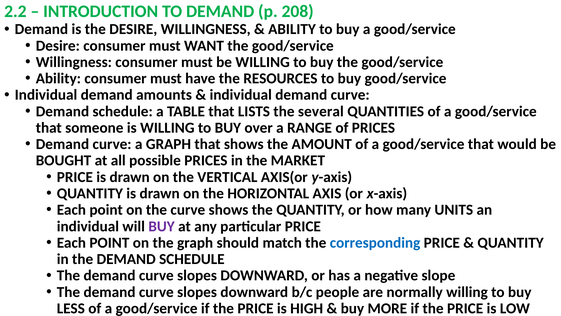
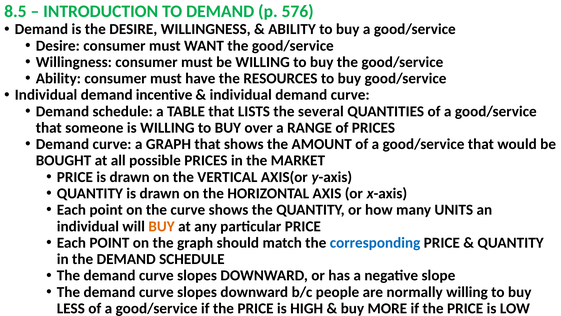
2.2: 2.2 -> 8.5 (15, 11)
208: 208 -> 576 (298, 11)
amounts: amounts -> incentive (164, 95)
BUY colour: purple -> orange (162, 226)
